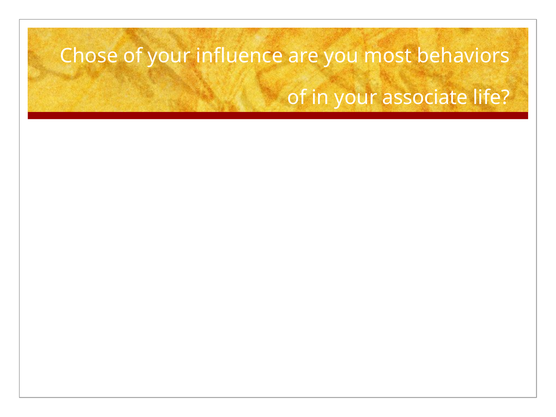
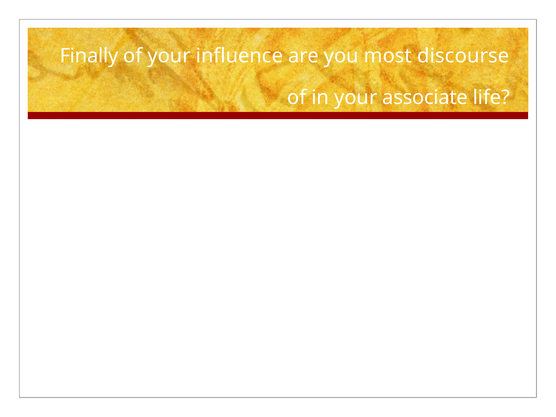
Chose: Chose -> Finally (89, 56)
behaviors: behaviors -> discourse (463, 56)
